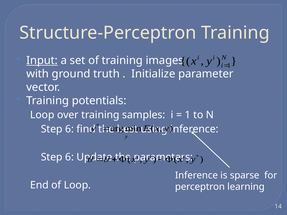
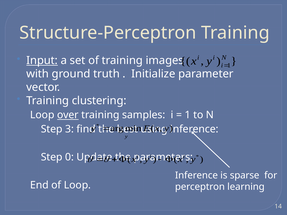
potentials: potentials -> clustering (99, 101)
over underline: none -> present (68, 115)
6: 6 -> 3 (70, 129)
6: 6 -> 0 (70, 157)
